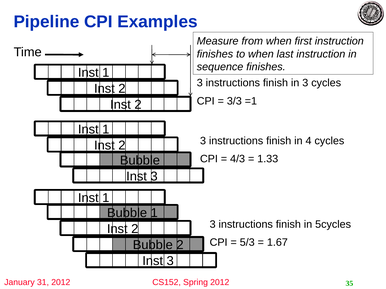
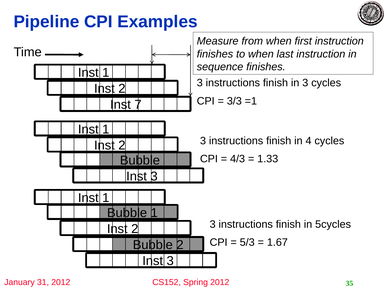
2: 2 -> 7 (138, 105)
